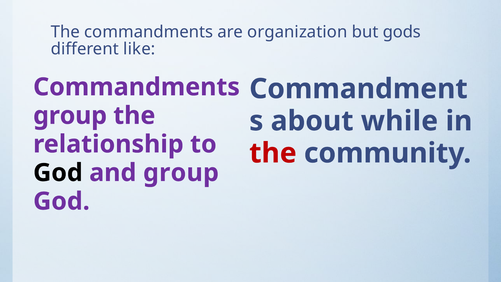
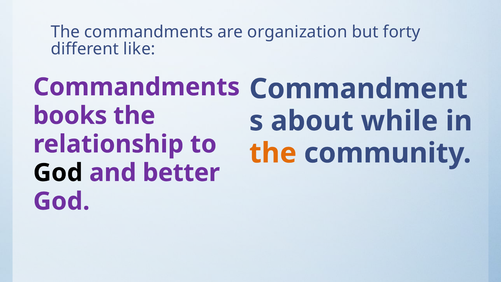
gods: gods -> forty (402, 32)
group: group -> books (70, 116)
the colour: red -> orange (273, 153)
and group: group -> better (181, 173)
